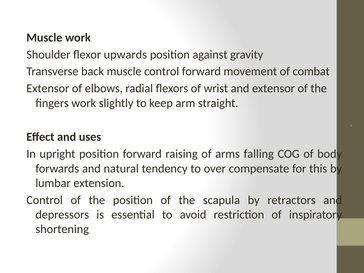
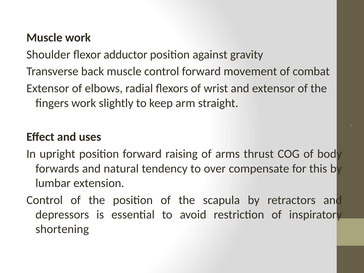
upwards: upwards -> adductor (126, 55)
falling: falling -> thrust (259, 154)
